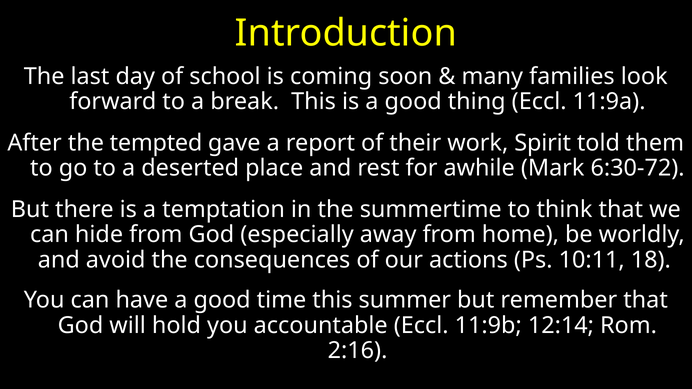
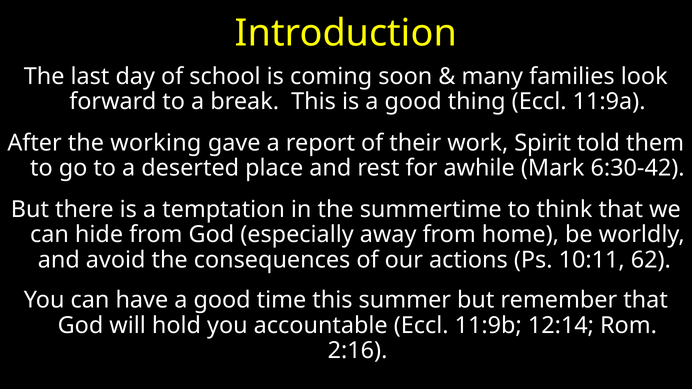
tempted: tempted -> working (156, 143)
6:30-72: 6:30-72 -> 6:30-42 (638, 168)
18: 18 -> 62 (651, 260)
